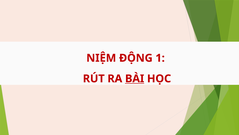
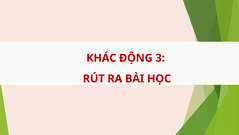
NIỆM: NIỆM -> KHÁC (101, 58)
1: 1 -> 3 (160, 58)
BÀI underline: present -> none (135, 78)
